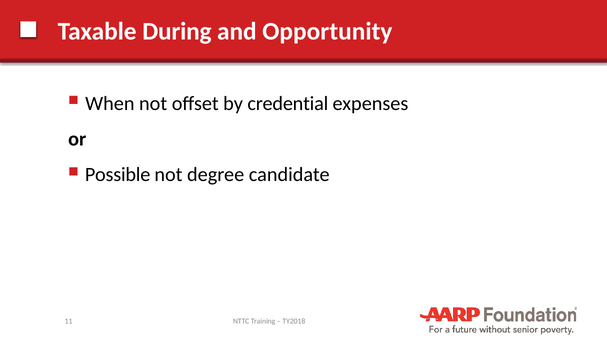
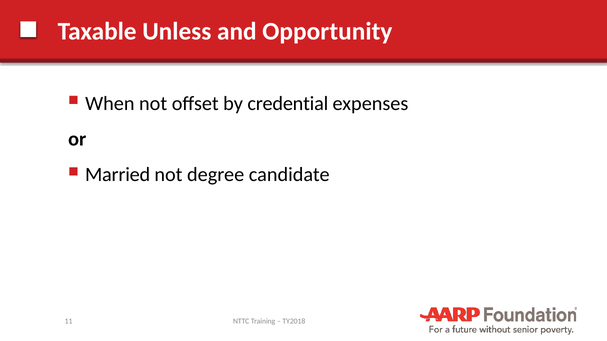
During: During -> Unless (177, 32)
Possible: Possible -> Married (118, 175)
